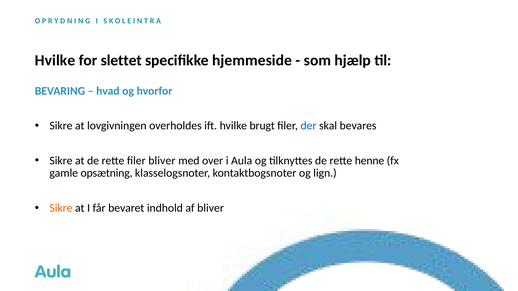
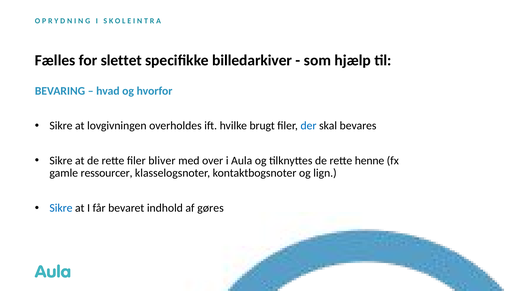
Hvilke: Hvilke -> Fælles (55, 60)
hjemmeside: hjemmeside -> billedarkiver (252, 60)
opsætning: opsætning -> ressourcer (107, 173)
Sikre colour: orange -> blue (61, 208)
af bliver: bliver -> gøres (211, 208)
